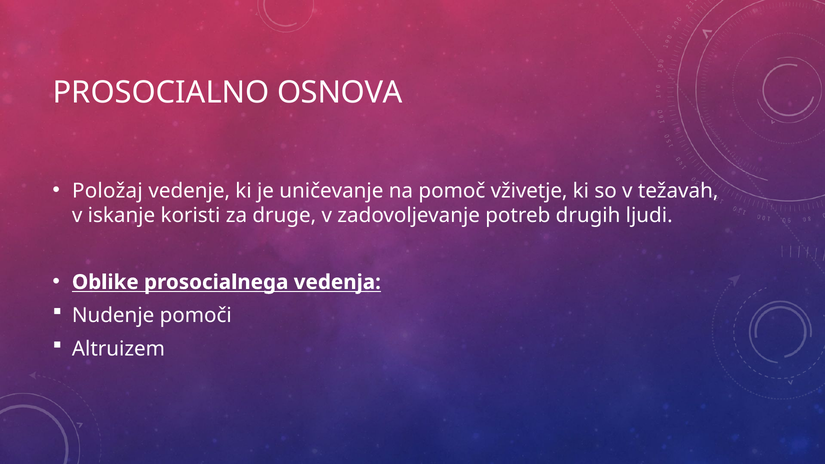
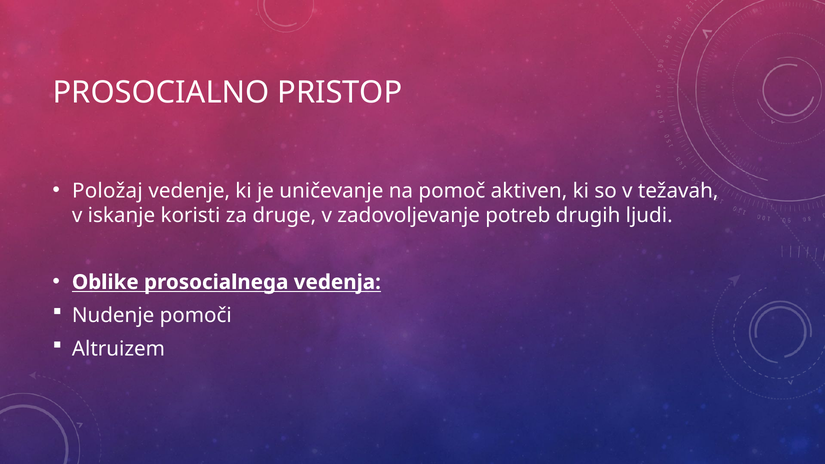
OSNOVA: OSNOVA -> PRISTOP (340, 93)
vživetje: vživetje -> aktiven (529, 191)
